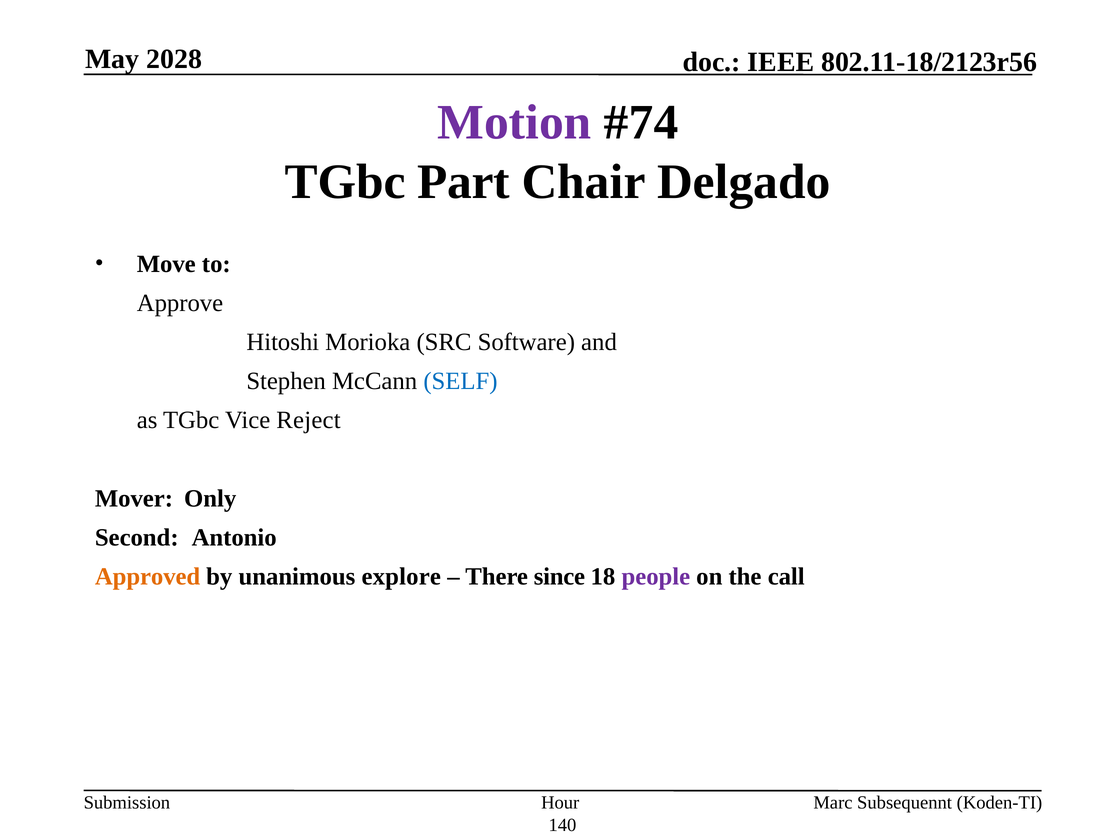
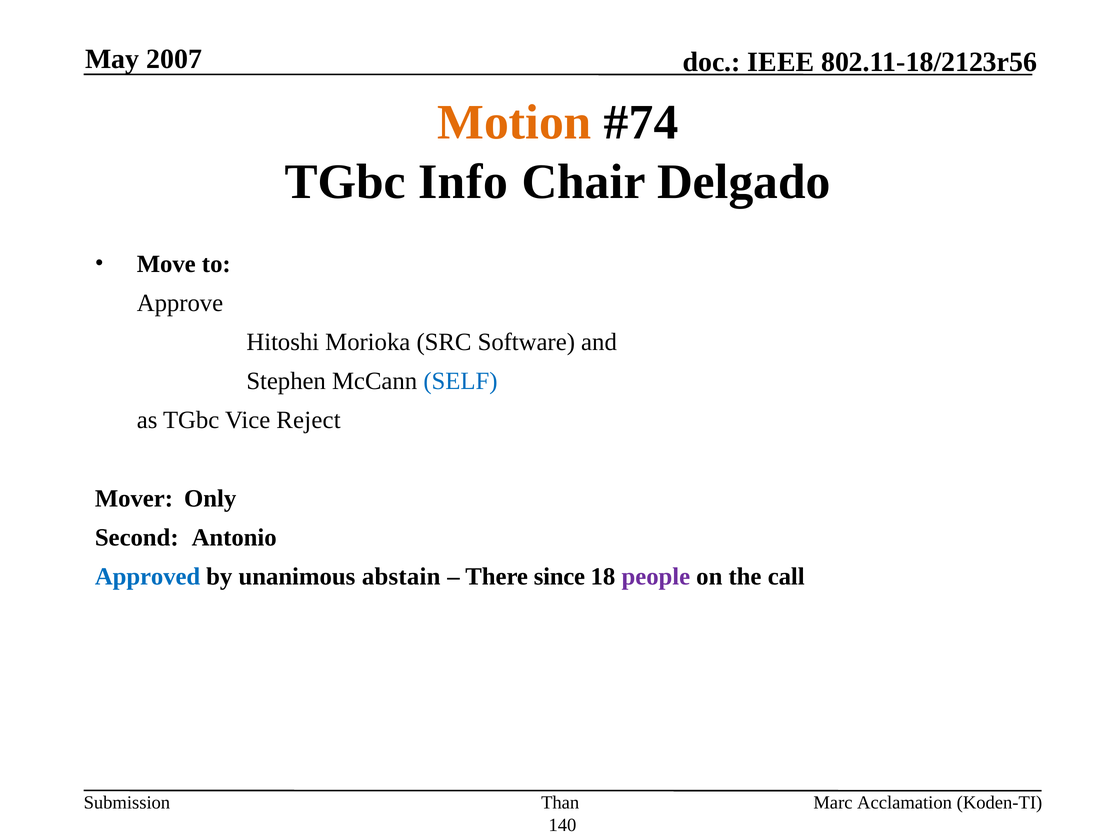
2028: 2028 -> 2007 (174, 59)
Motion colour: purple -> orange (514, 122)
Part: Part -> Info (463, 182)
Approved colour: orange -> blue (148, 576)
explore: explore -> abstain (401, 576)
Hour: Hour -> Than (560, 803)
Subsequennt: Subsequennt -> Acclamation (905, 803)
